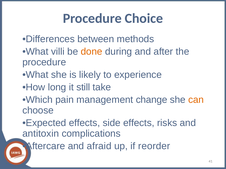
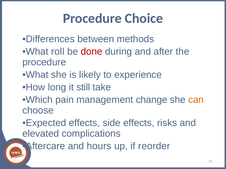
villi: villi -> roll (58, 52)
done colour: orange -> red (92, 52)
antitoxin: antitoxin -> elevated (41, 134)
afraid: afraid -> hours (99, 146)
